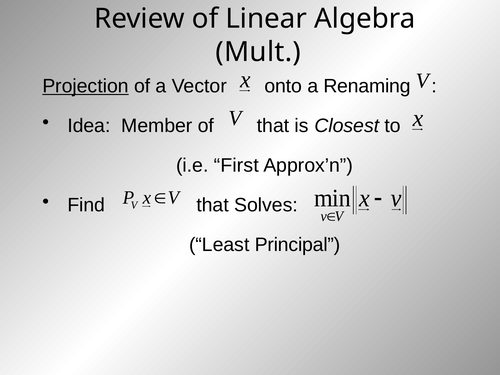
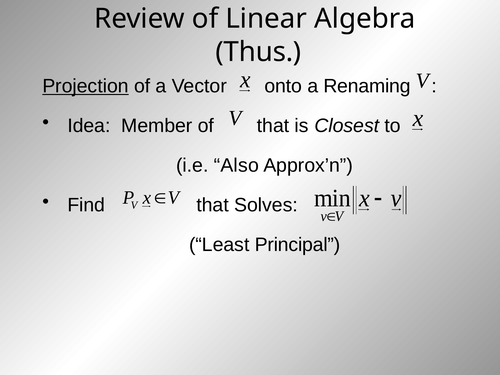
Mult: Mult -> Thus (258, 52)
First: First -> Also (236, 165)
